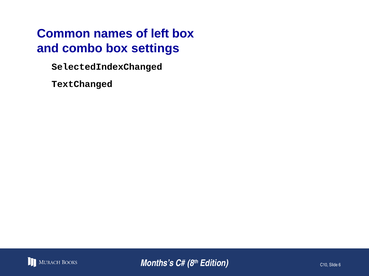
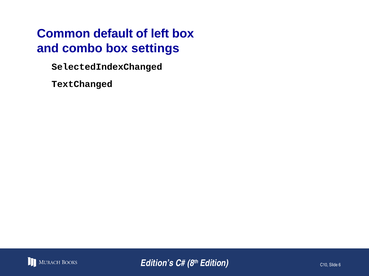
names: names -> default (113, 34)
Months’s: Months’s -> Edition’s (157, 264)
